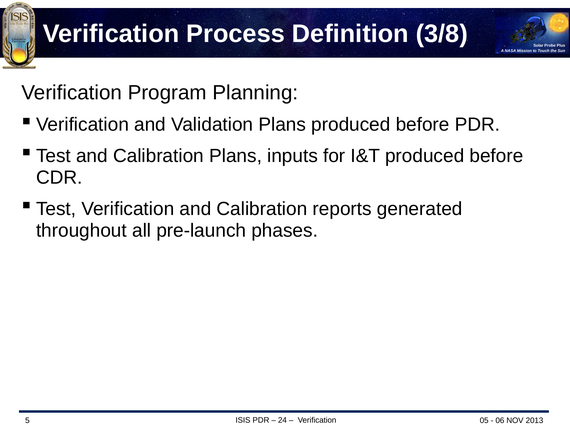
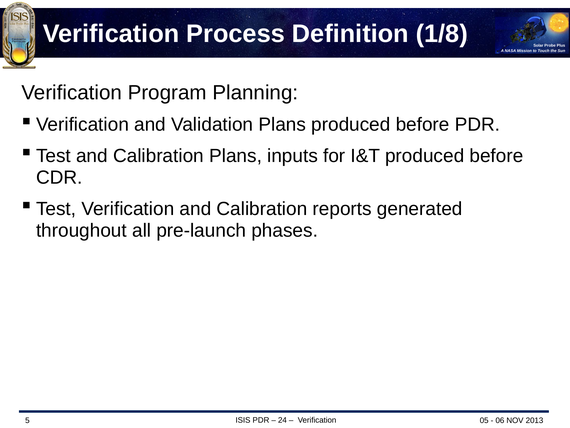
3/8: 3/8 -> 1/8 (442, 34)
